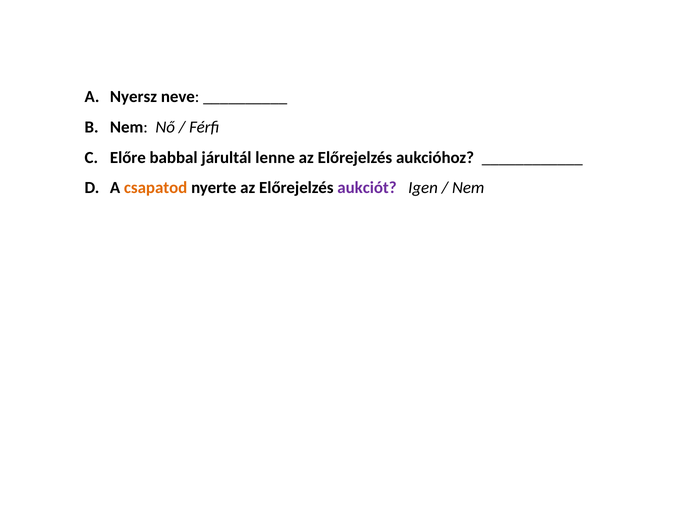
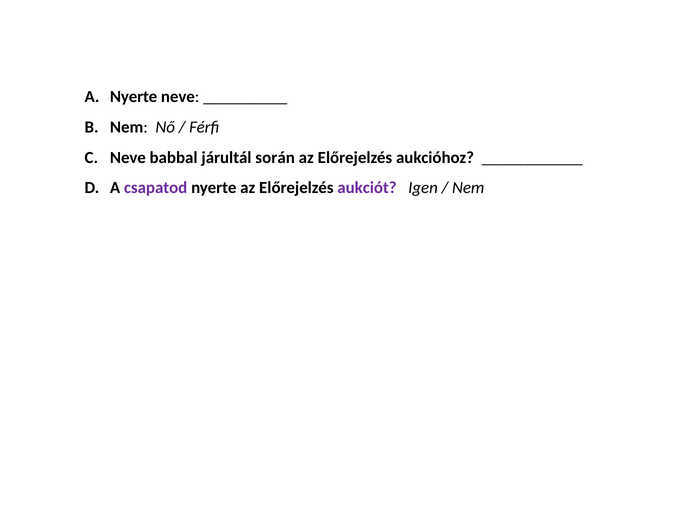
A Nyersz: Nyersz -> Nyerte (134, 97)
Előre: Előre -> Neve (128, 158)
lenne: lenne -> során (275, 158)
csapatod colour: orange -> purple (156, 188)
